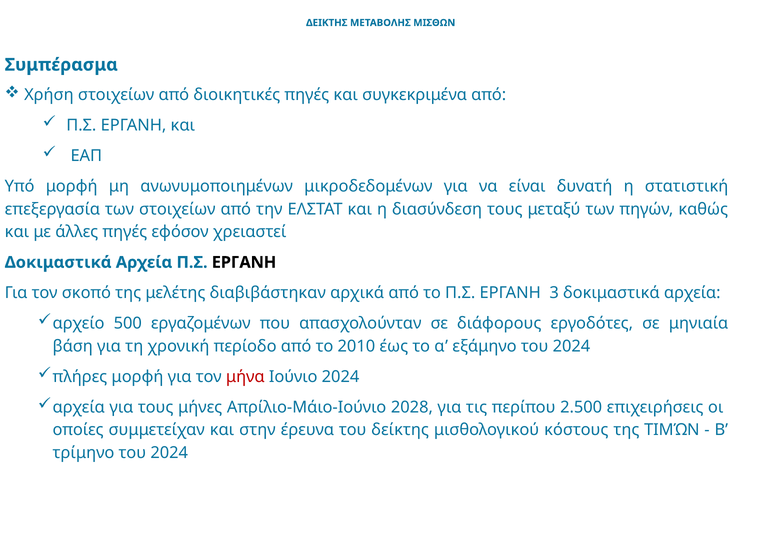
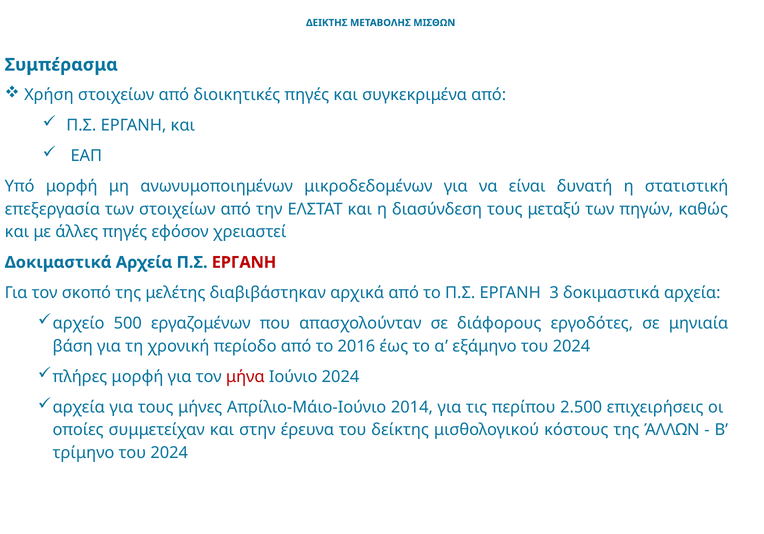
ΕΡΓΑΝΗ colour: black -> red (244, 263)
2010: 2010 -> 2016 (356, 346)
2028: 2028 -> 2014 (412, 408)
ΤΙΜΏΝ: ΤΙΜΏΝ -> ΆΛΛΩΝ (672, 430)
